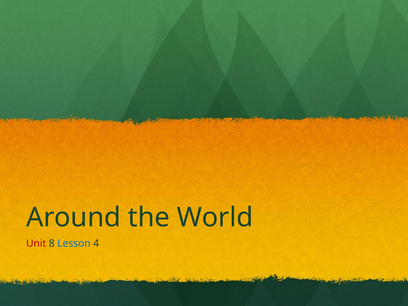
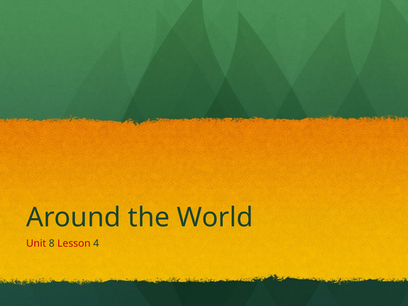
Lesson colour: blue -> red (74, 243)
